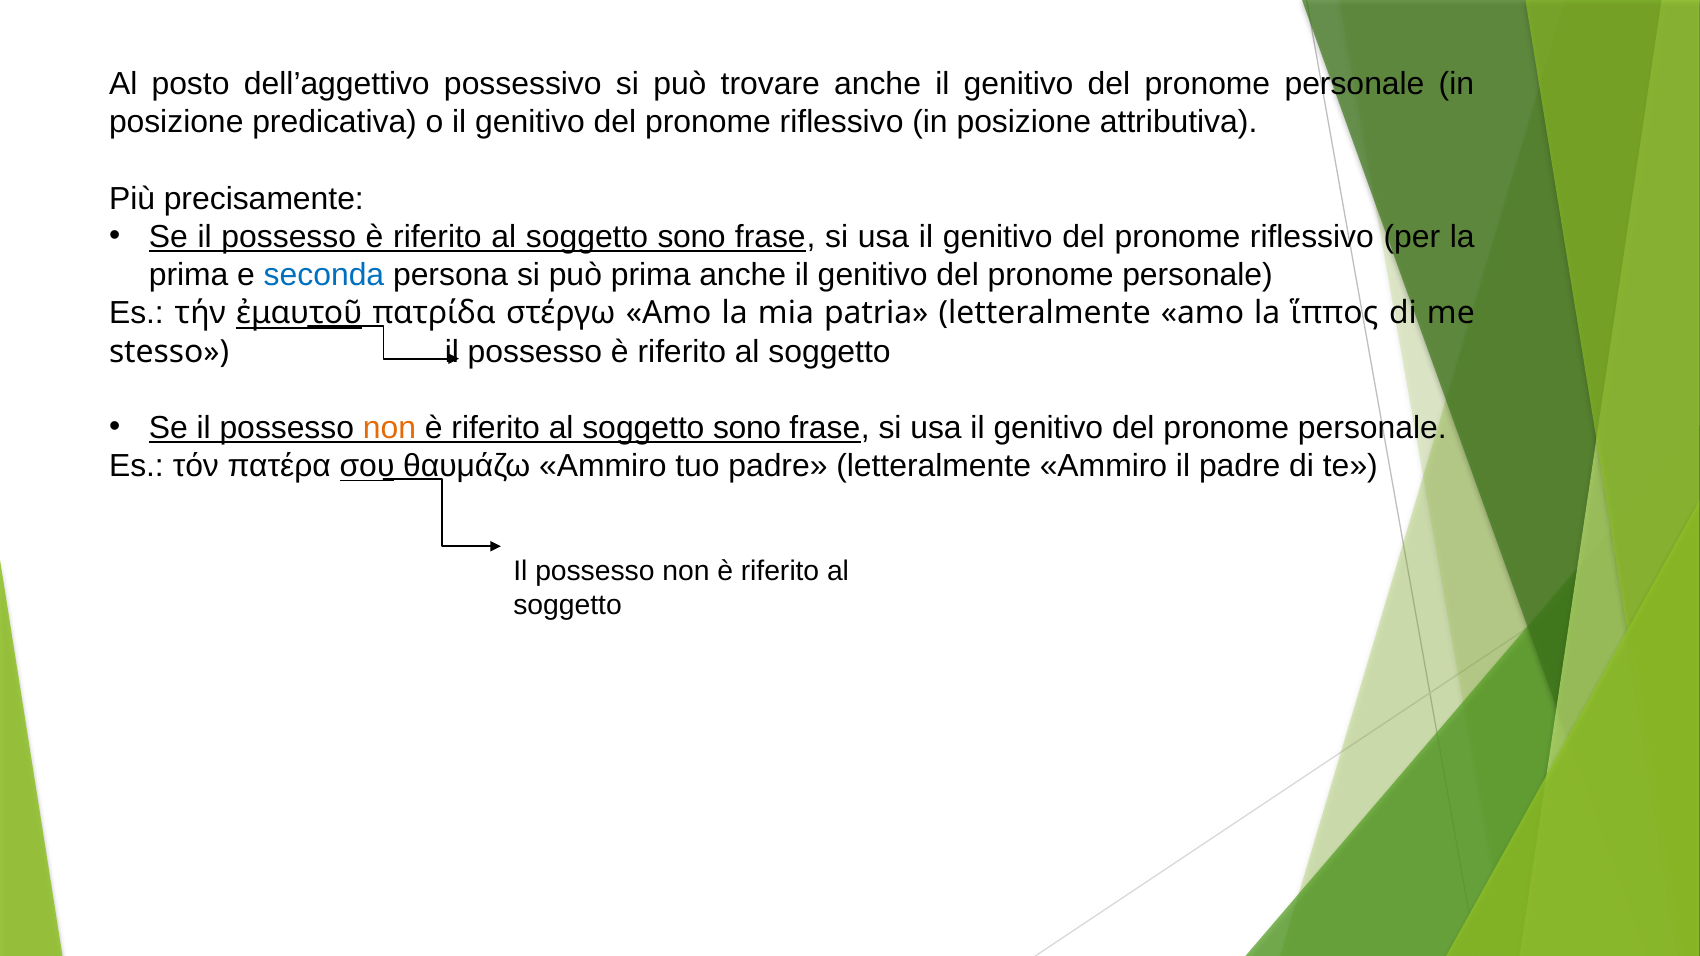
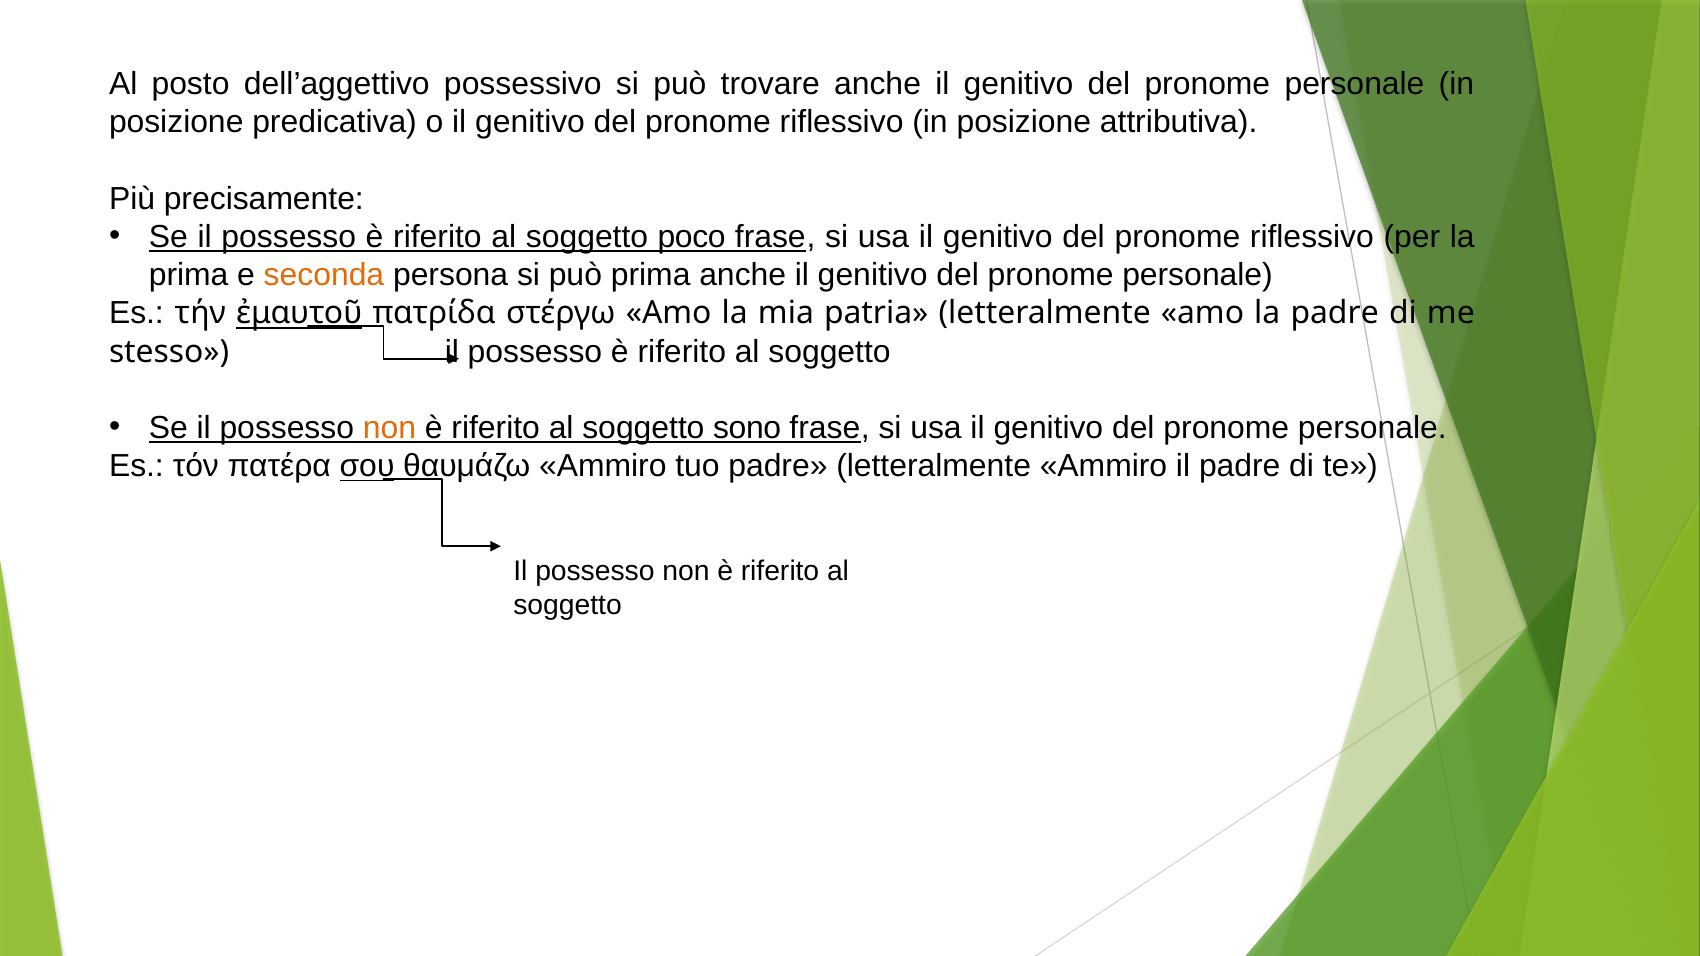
sono: sono -> poco (692, 237)
seconda colour: blue -> orange (324, 275)
la ἵππος: ἵππος -> padre (1335, 314)
